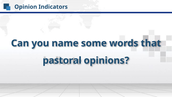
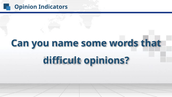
pastoral: pastoral -> difficult (62, 60)
